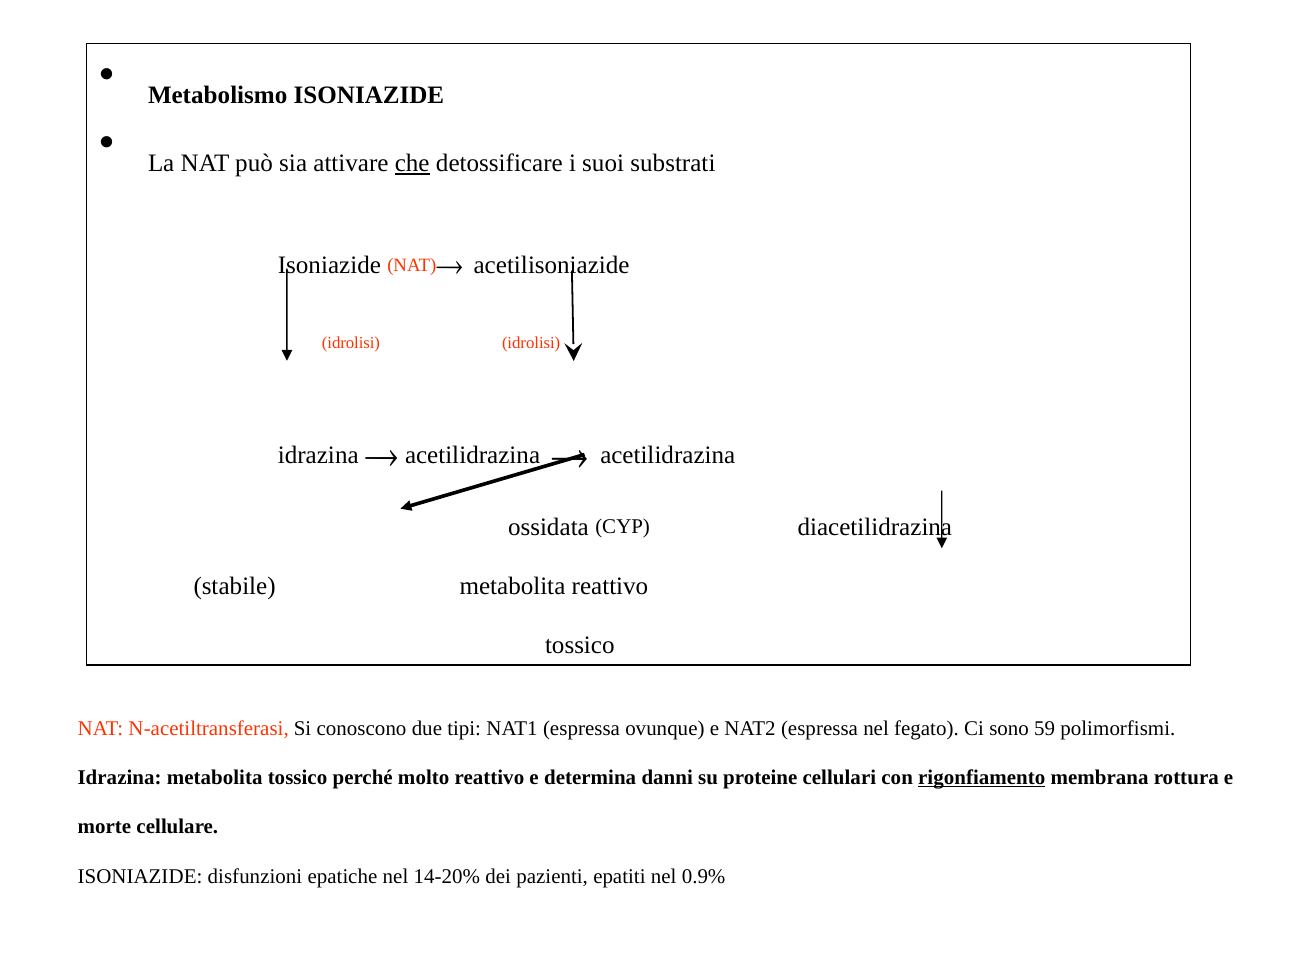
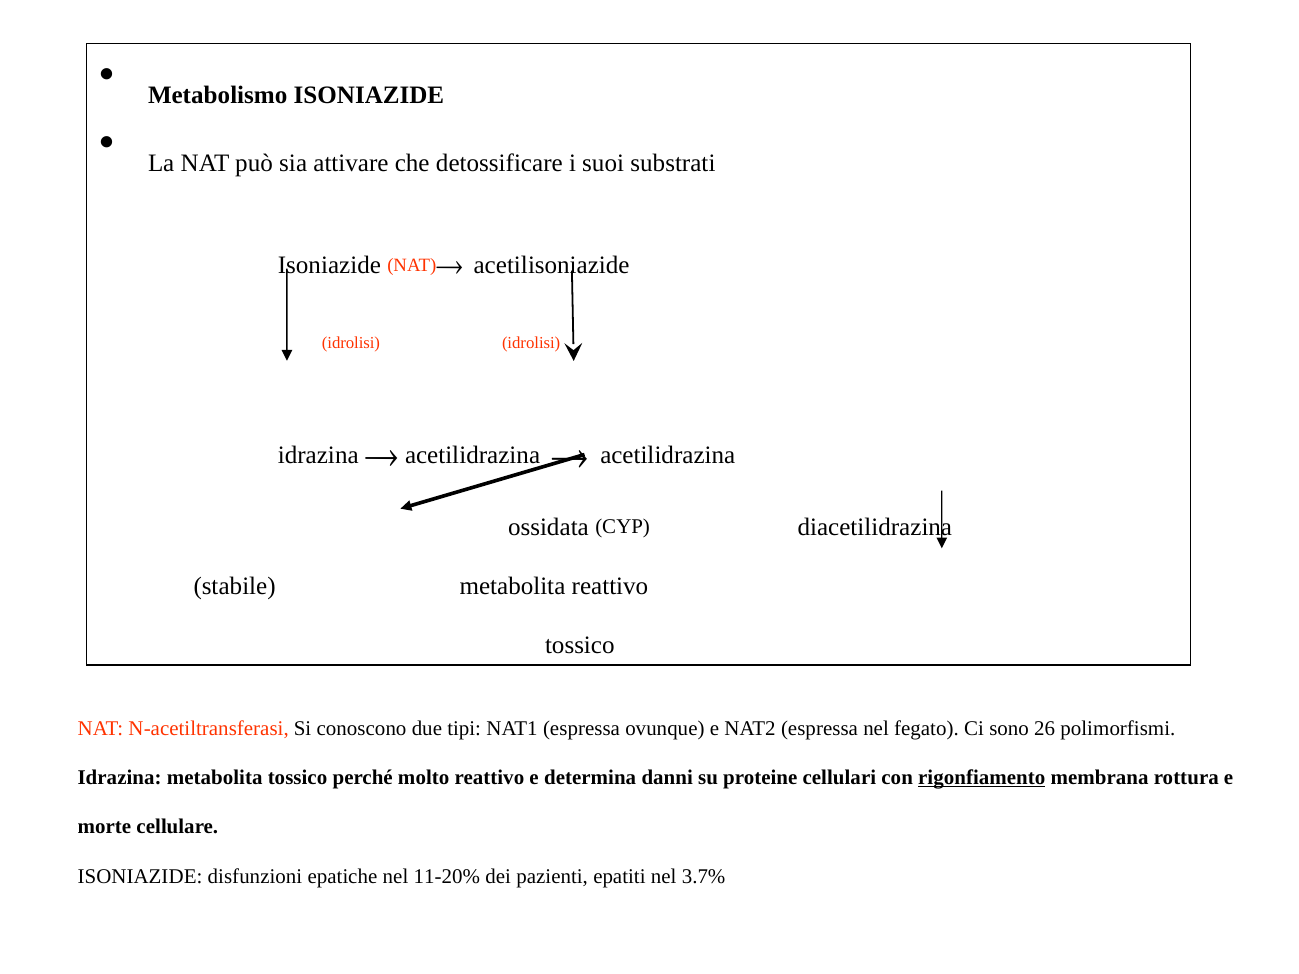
che underline: present -> none (412, 163)
59: 59 -> 26 (1045, 729)
14-20%: 14-20% -> 11-20% (447, 876)
0.9%: 0.9% -> 3.7% (704, 876)
